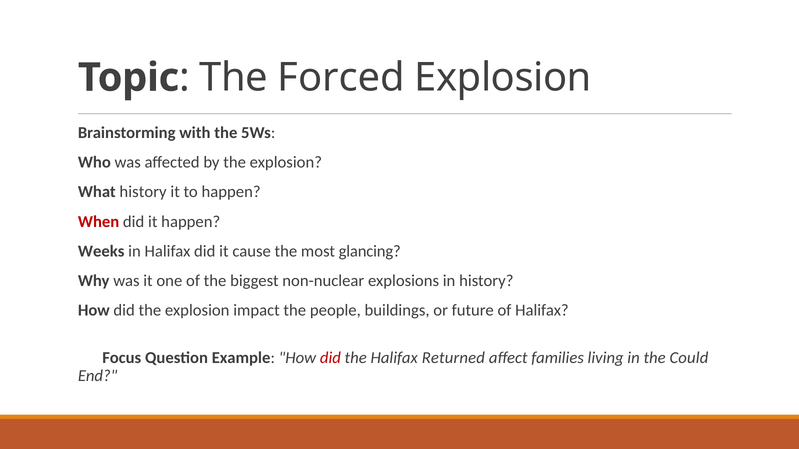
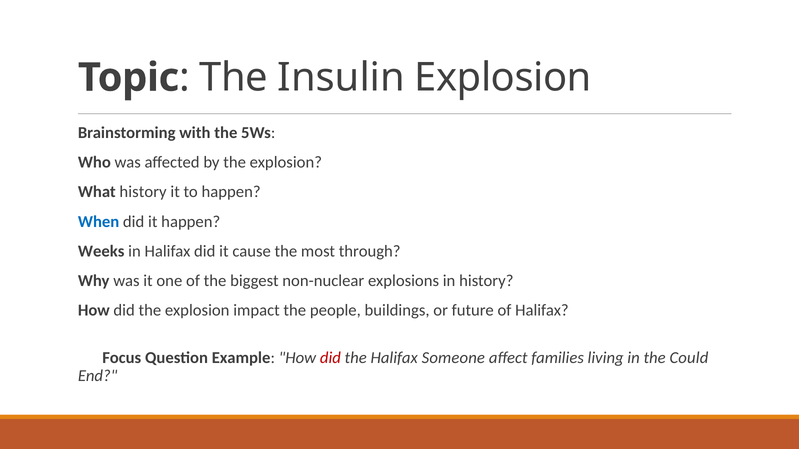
Forced: Forced -> Insulin (341, 78)
When colour: red -> blue (99, 222)
glancing: glancing -> through (370, 251)
Returned: Returned -> Someone (453, 358)
